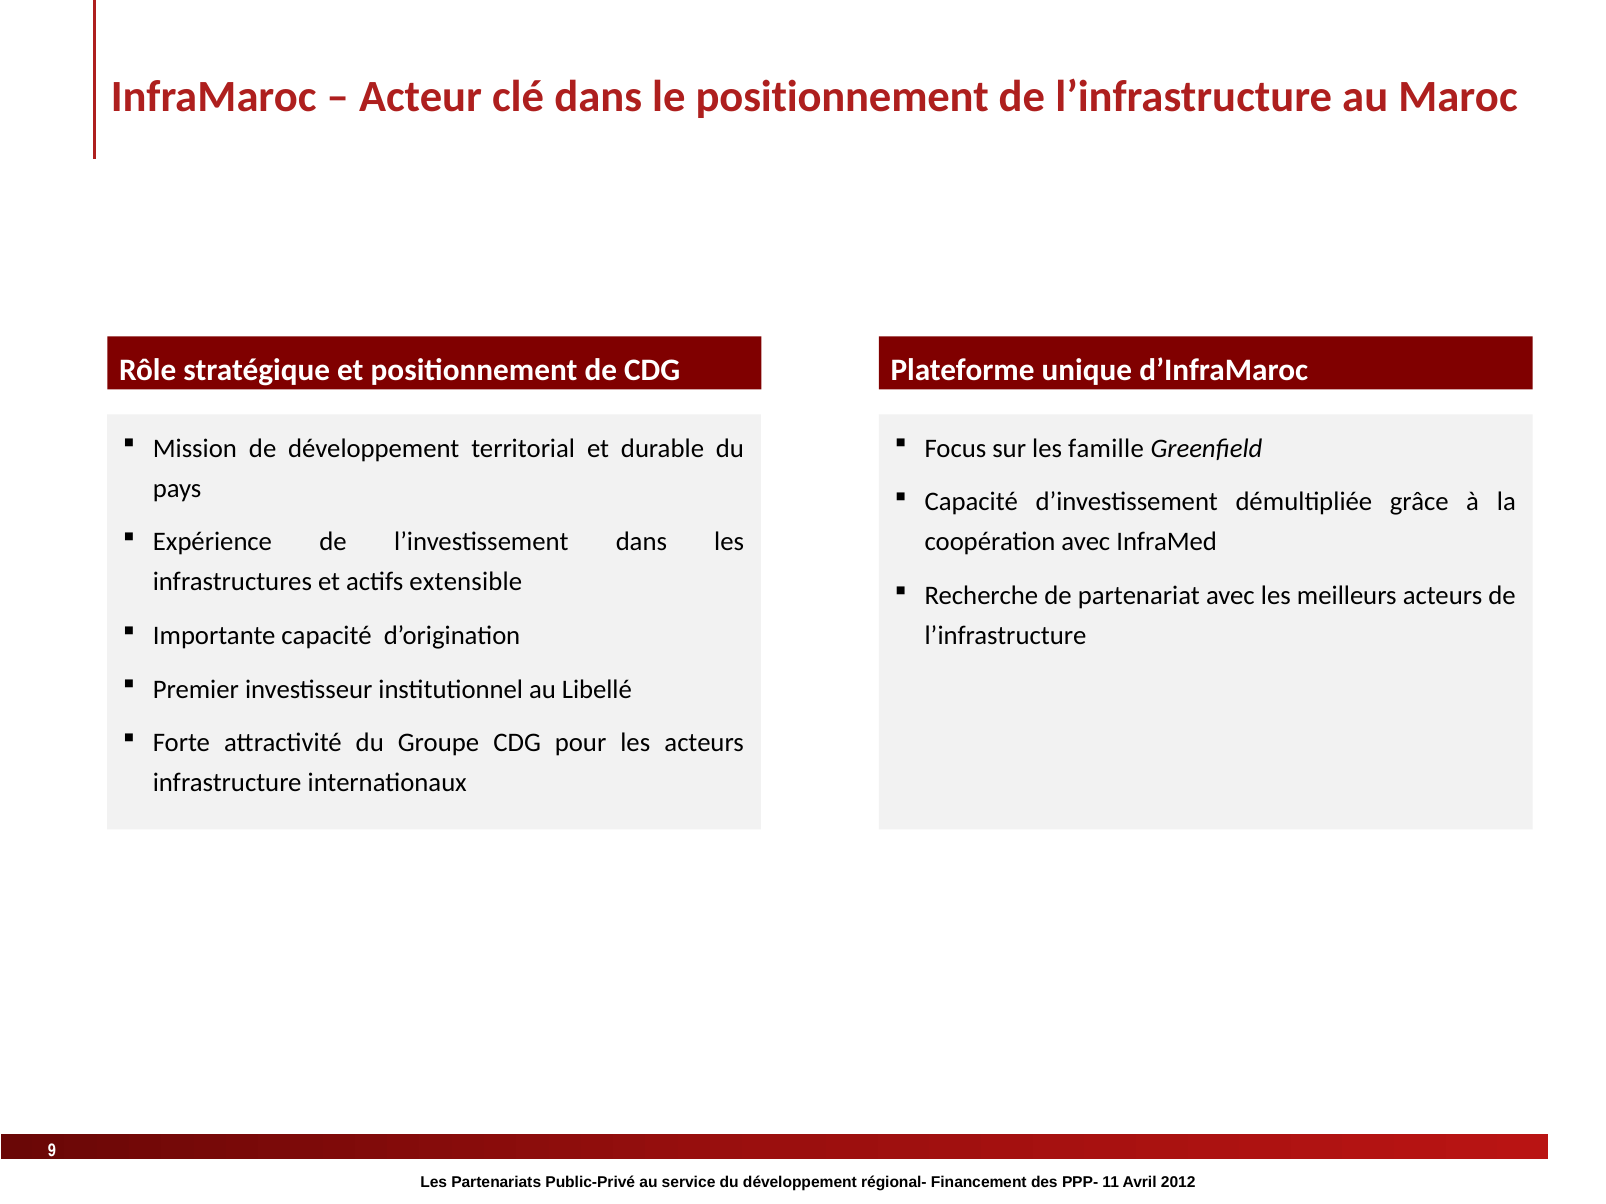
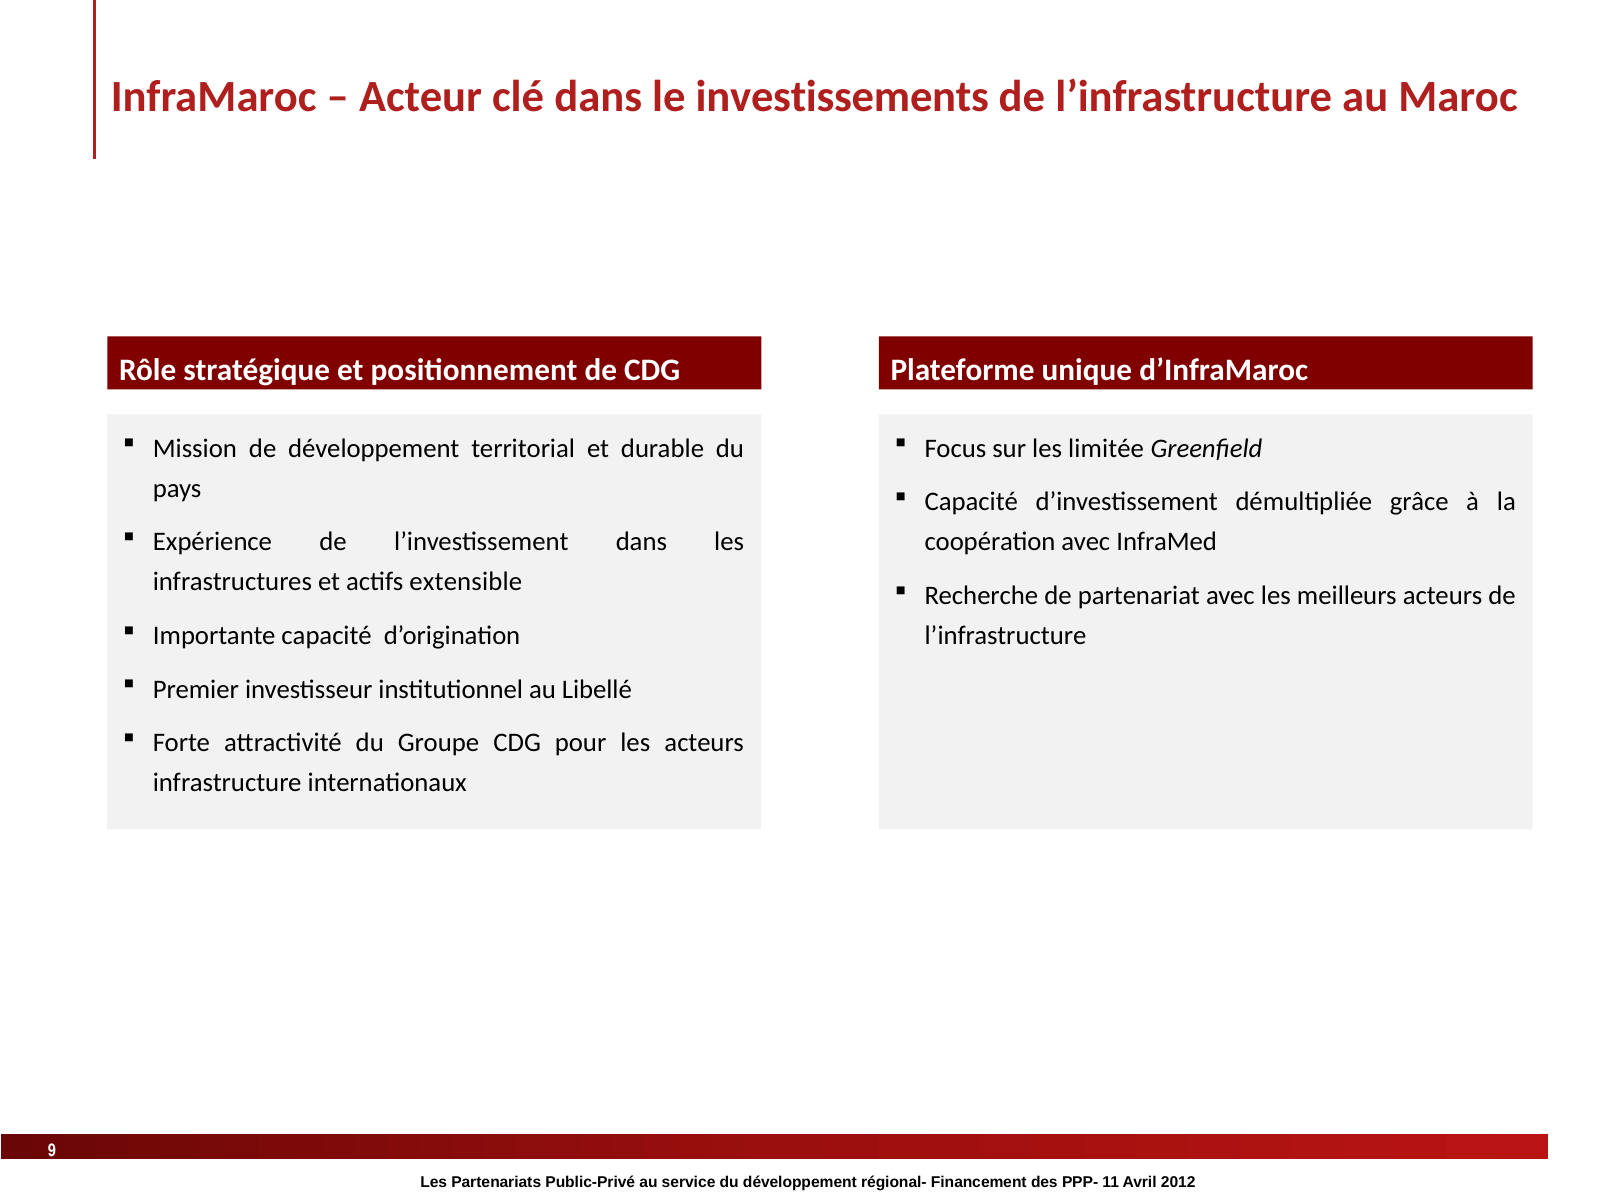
le positionnement: positionnement -> investissements (842, 96)
famille: famille -> limitée (1106, 449)
